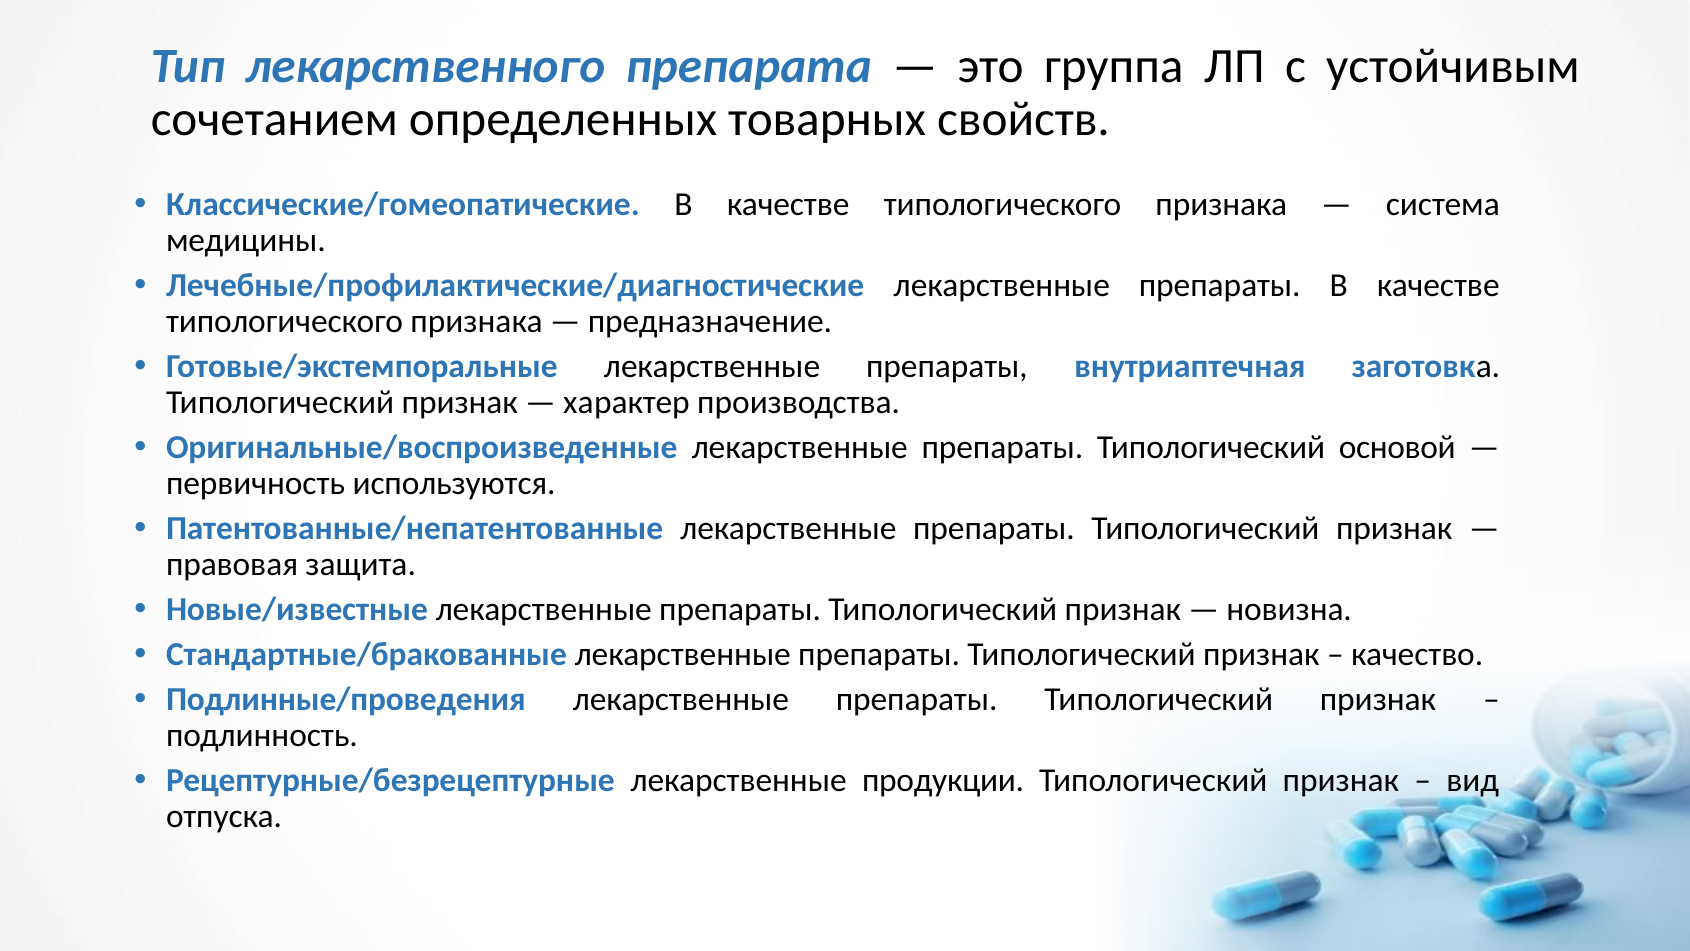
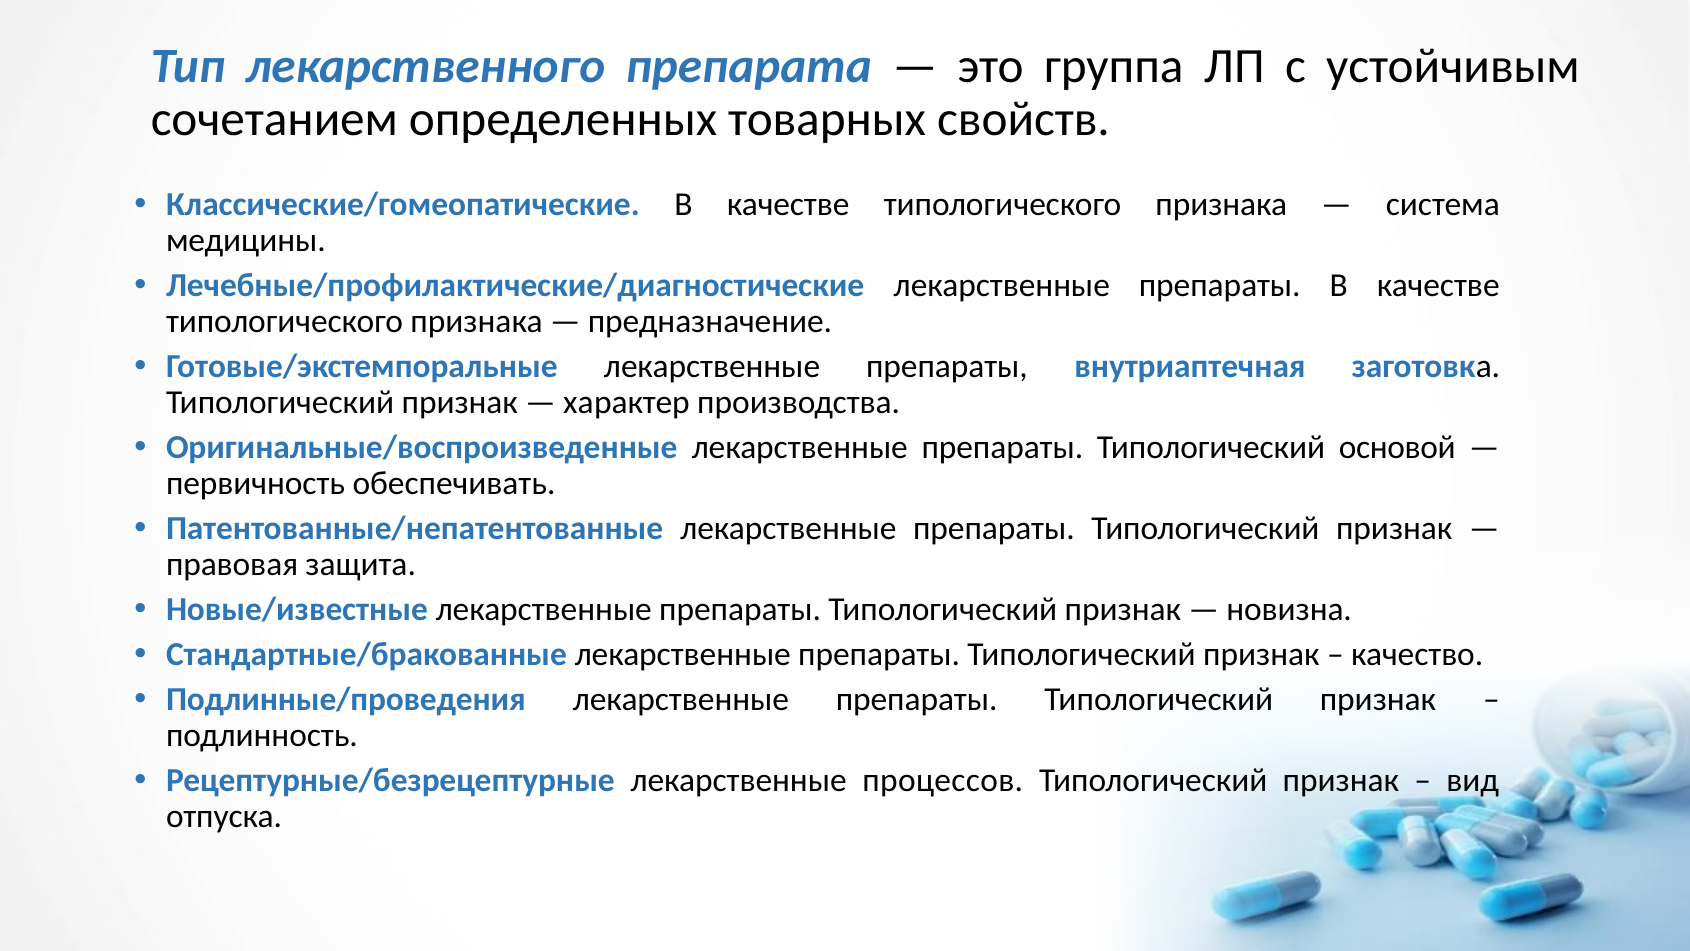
используются: используются -> обеспечивать (454, 483)
продукции: продукции -> процессов (943, 780)
